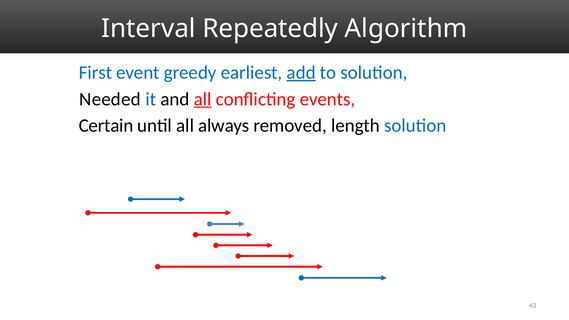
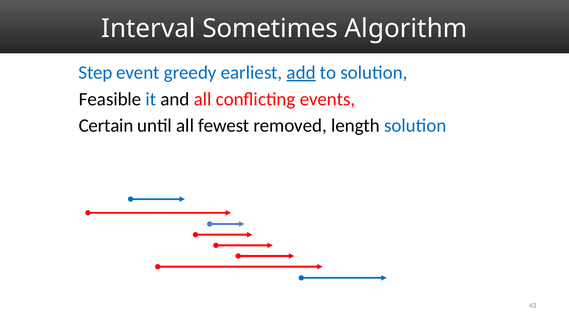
Repeatedly: Repeatedly -> Sometimes (270, 28)
First: First -> Step (96, 73)
Needed: Needed -> Feasible (110, 99)
all underline: present -> none (203, 99)
always: always -> fewest (224, 126)
